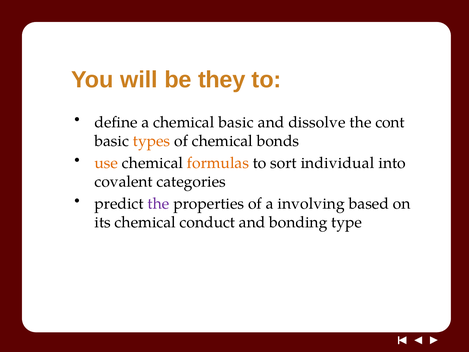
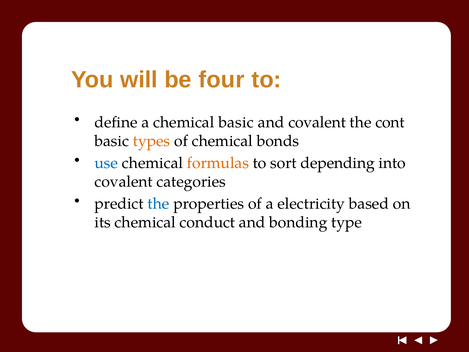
they: they -> four (222, 80)
and dissolve: dissolve -> covalent (317, 122)
use colour: orange -> blue (106, 163)
individual: individual -> depending (338, 163)
the colour: purple -> blue (158, 204)
involving: involving -> electricity (311, 204)
